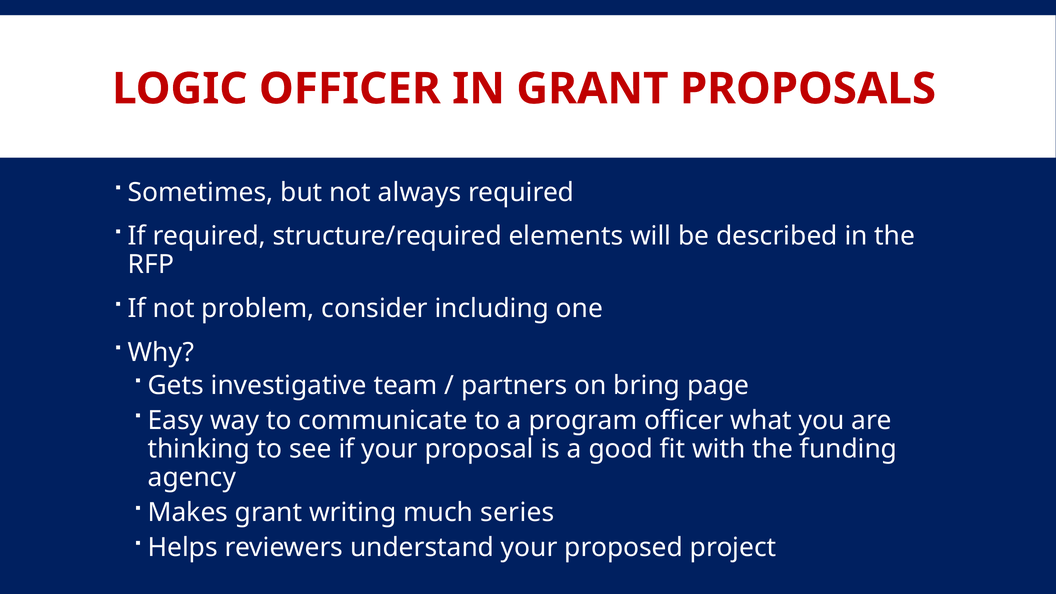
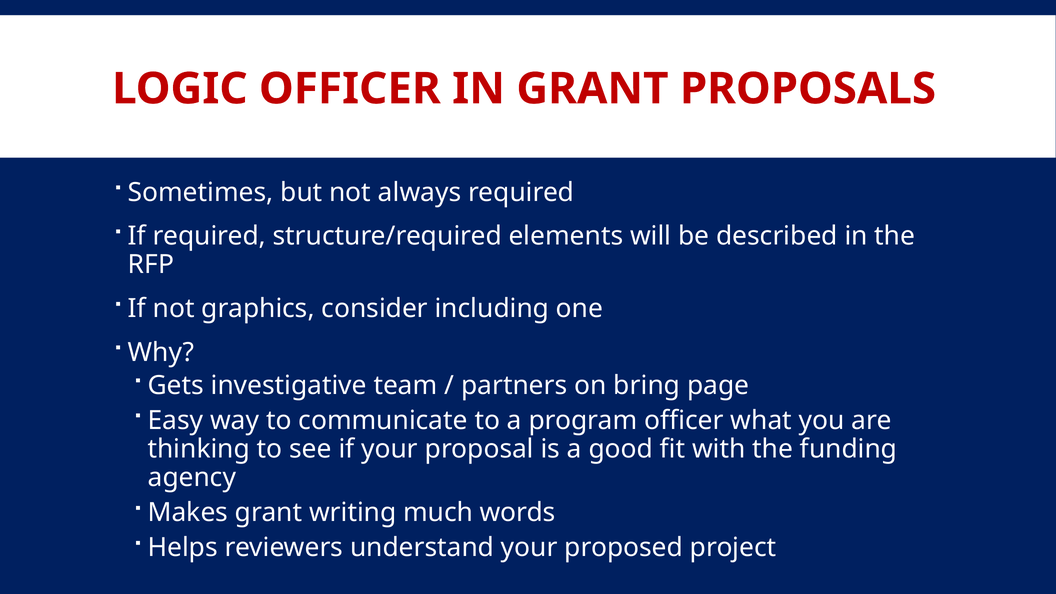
problem: problem -> graphics (258, 309)
series: series -> words (518, 513)
